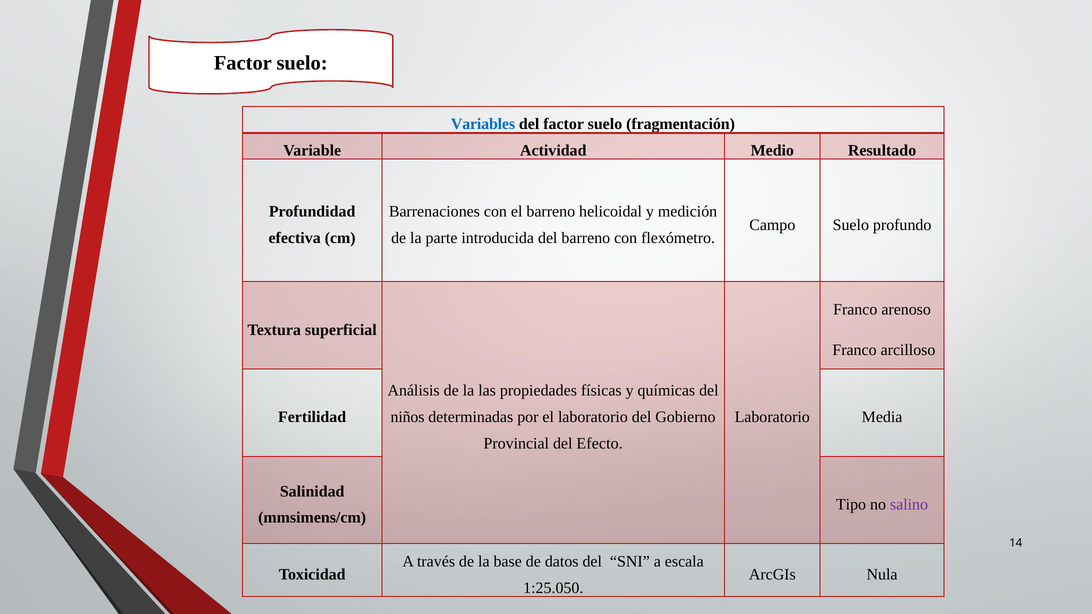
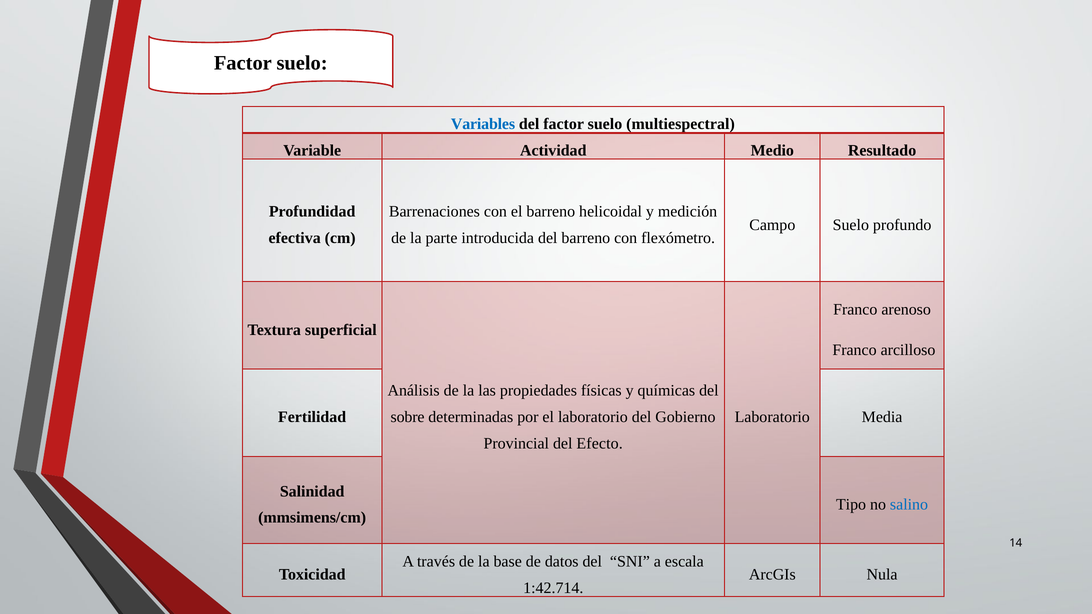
fragmentación: fragmentación -> multiespectral (680, 124)
niños: niños -> sobre (408, 417)
salino colour: purple -> blue (909, 505)
1:25.050: 1:25.050 -> 1:42.714 (553, 588)
